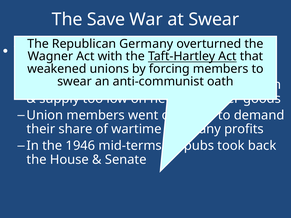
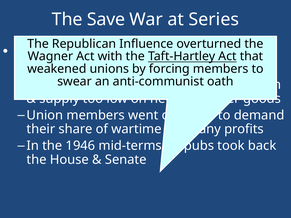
at Swear: Swear -> Series (214, 19)
Germany: Germany -> Influence (146, 44)
